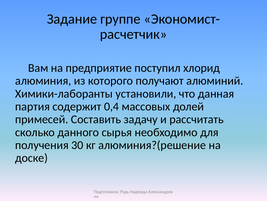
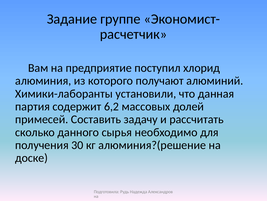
0,4: 0,4 -> 6,2 (111, 106)
